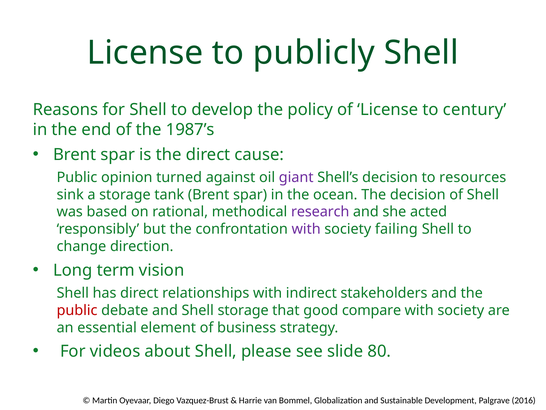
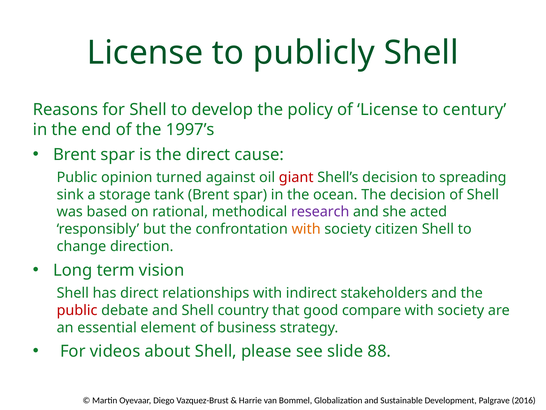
1987’s: 1987’s -> 1997’s (190, 129)
giant colour: purple -> red (296, 177)
resources: resources -> spreading (473, 177)
with colour: purple -> orange (306, 229)
failing: failing -> citizen (396, 229)
Shell storage: storage -> country (243, 310)
80: 80 -> 88 (379, 351)
